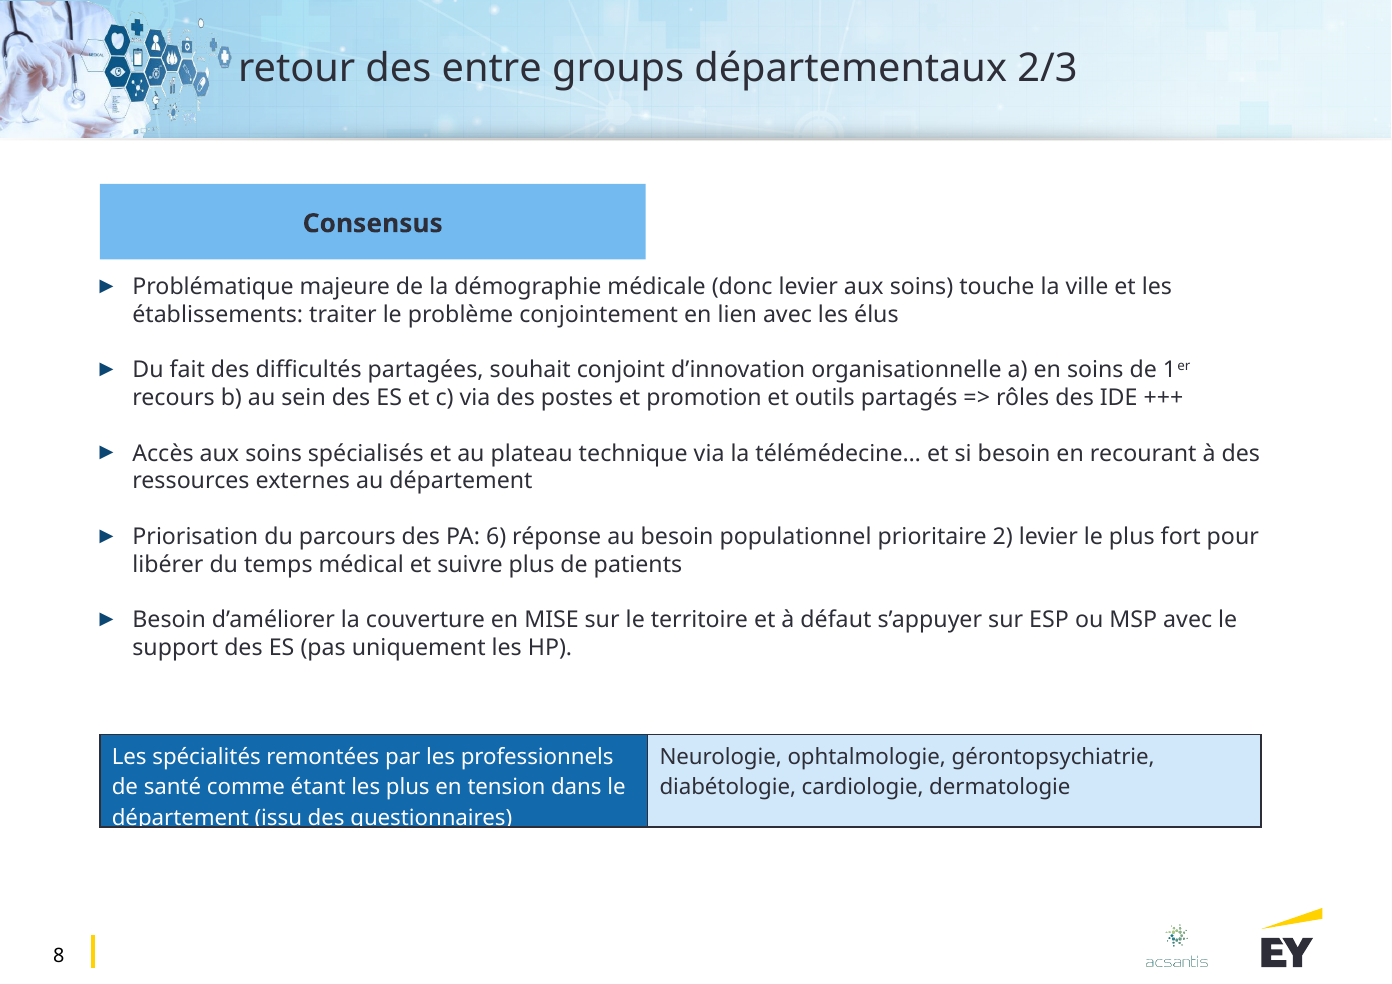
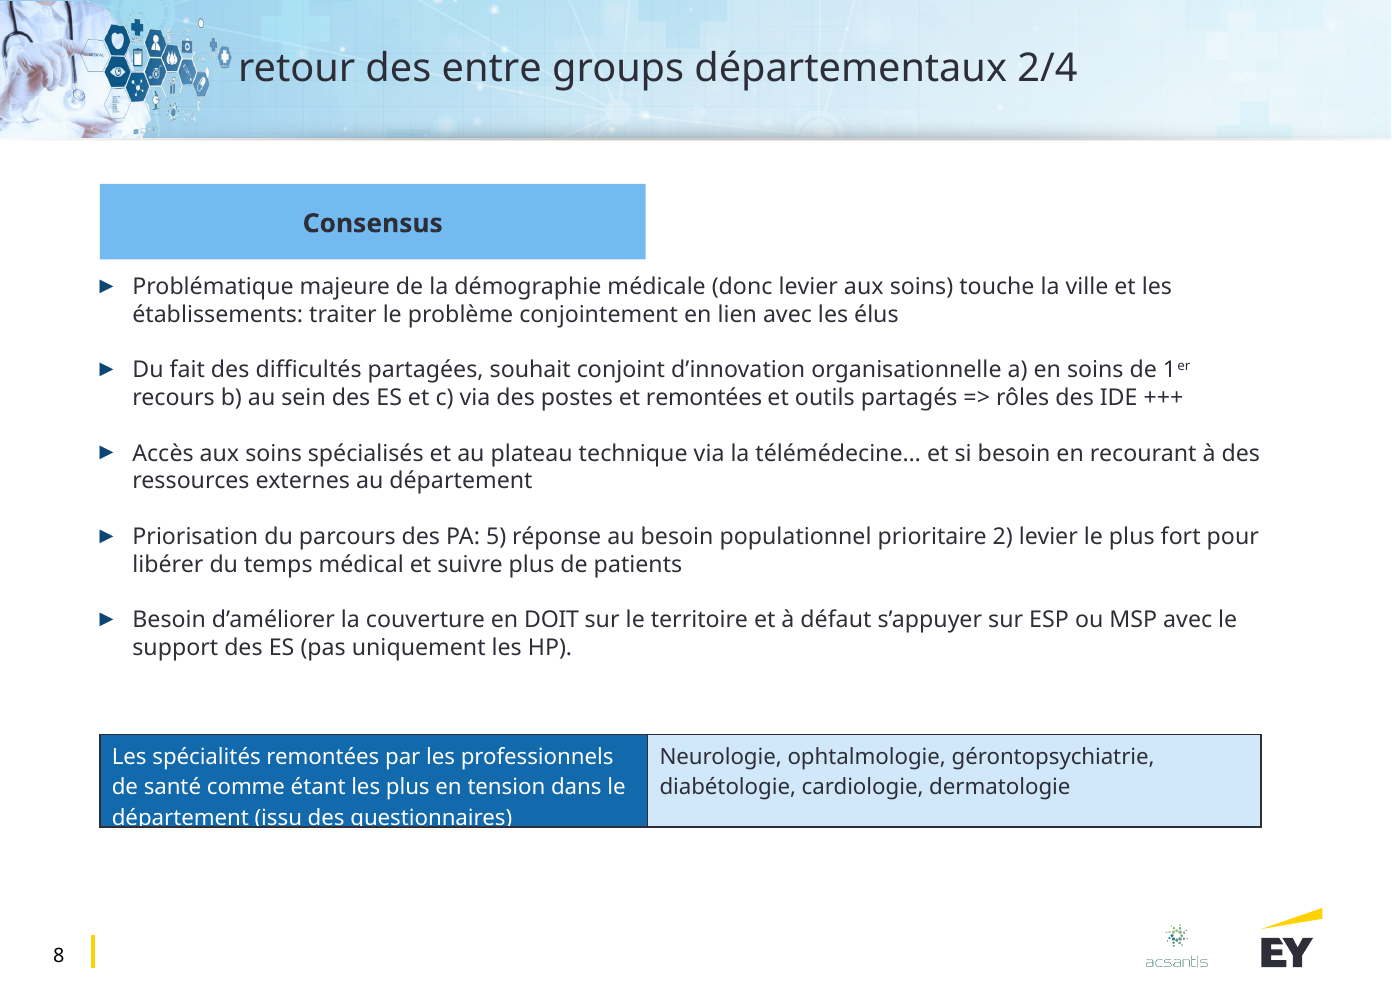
2/3: 2/3 -> 2/4 (1047, 68)
et promotion: promotion -> remontées (704, 398)
6: 6 -> 5 (496, 537)
MISE: MISE -> DOIT (552, 620)
